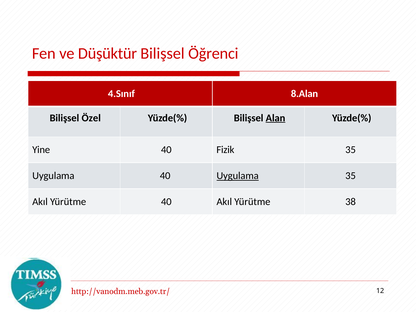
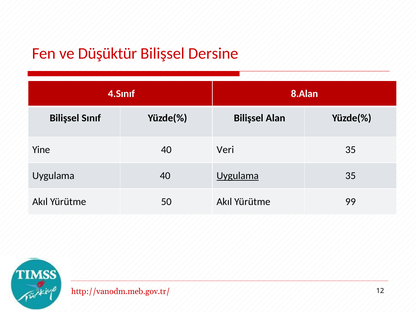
Öğrenci: Öğrenci -> Dersine (213, 54)
Özel: Özel -> Sınıf (91, 118)
Alan underline: present -> none (275, 118)
Fizik: Fizik -> Veri (225, 150)
Yürütme 40: 40 -> 50 (166, 202)
38: 38 -> 99 (351, 202)
